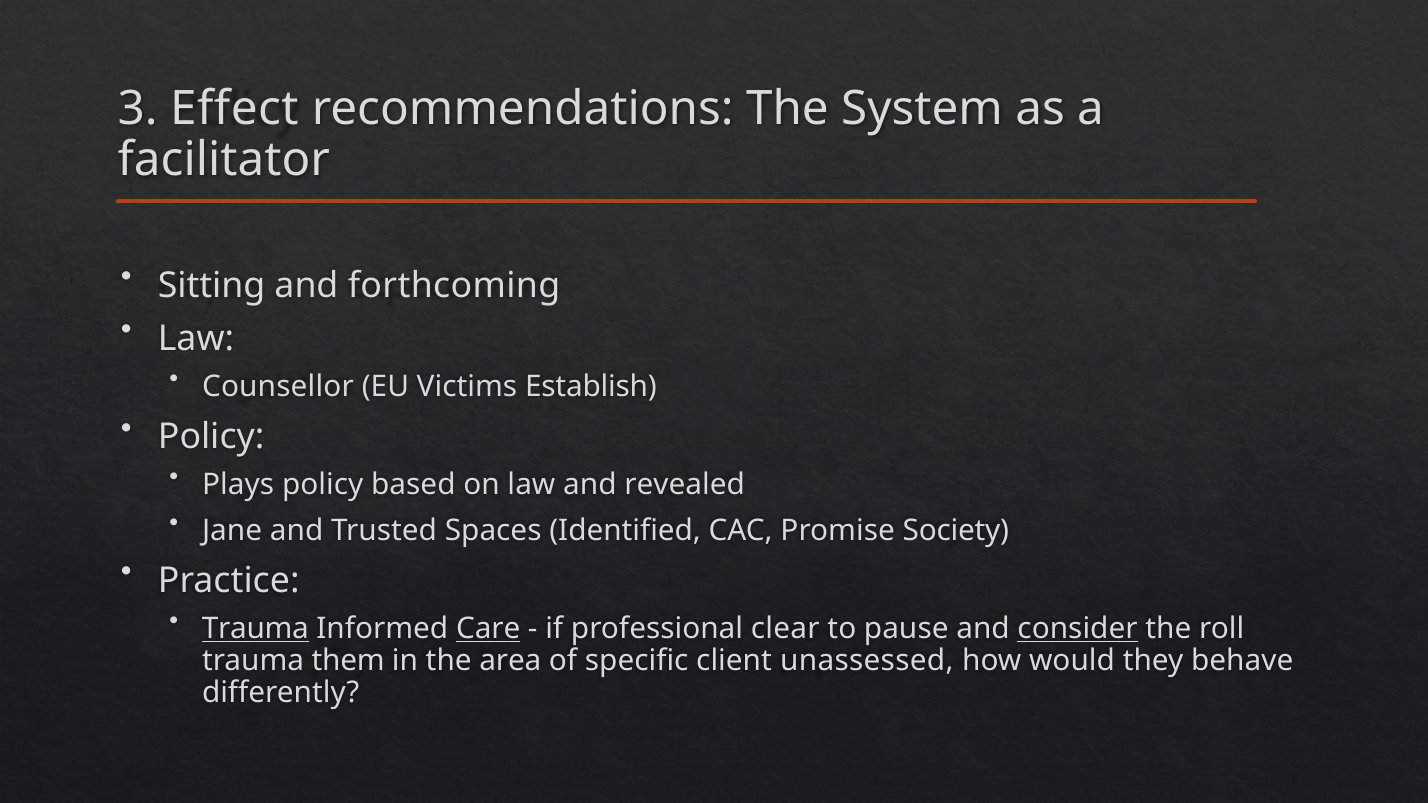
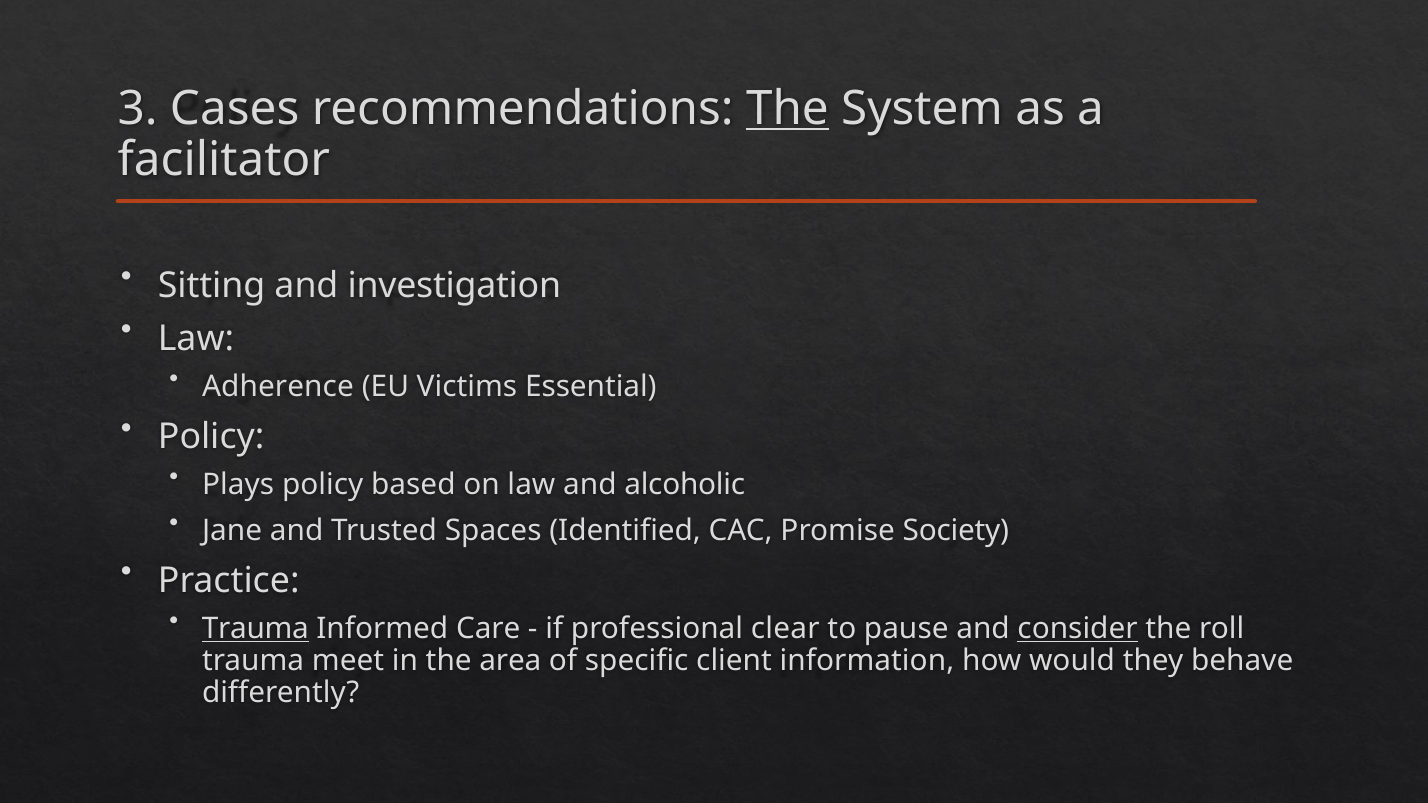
Effect: Effect -> Cases (235, 109)
The underline: none -> present (787, 109)
forthcoming: forthcoming -> investigation (454, 286)
Counsellor: Counsellor -> Adherence (278, 387)
Establish: Establish -> Essential (591, 387)
revealed: revealed -> alcoholic (685, 485)
Care underline: present -> none (488, 629)
them: them -> meet (348, 661)
unassessed: unassessed -> information (867, 661)
